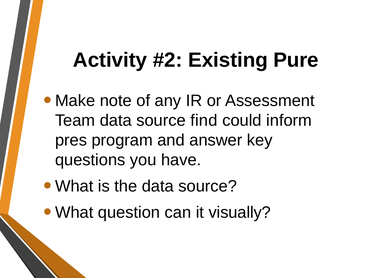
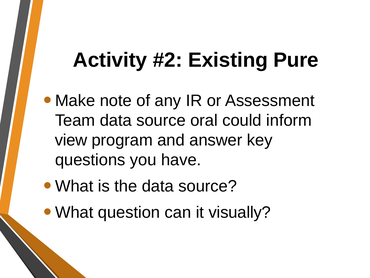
find: find -> oral (204, 120)
pres: pres -> view (71, 140)
